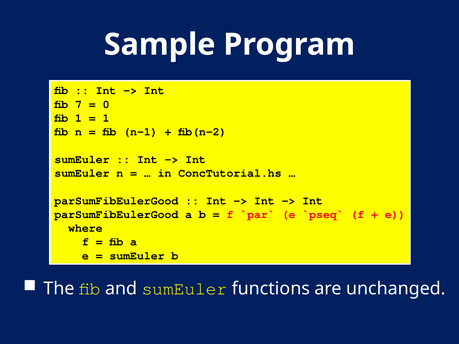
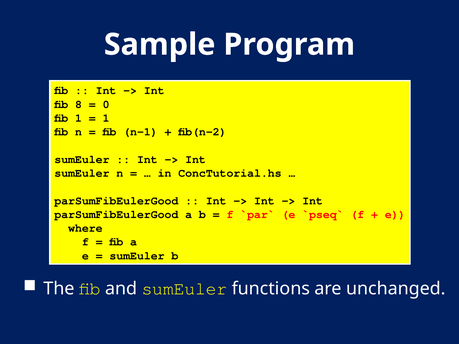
7: 7 -> 8 (78, 104)
